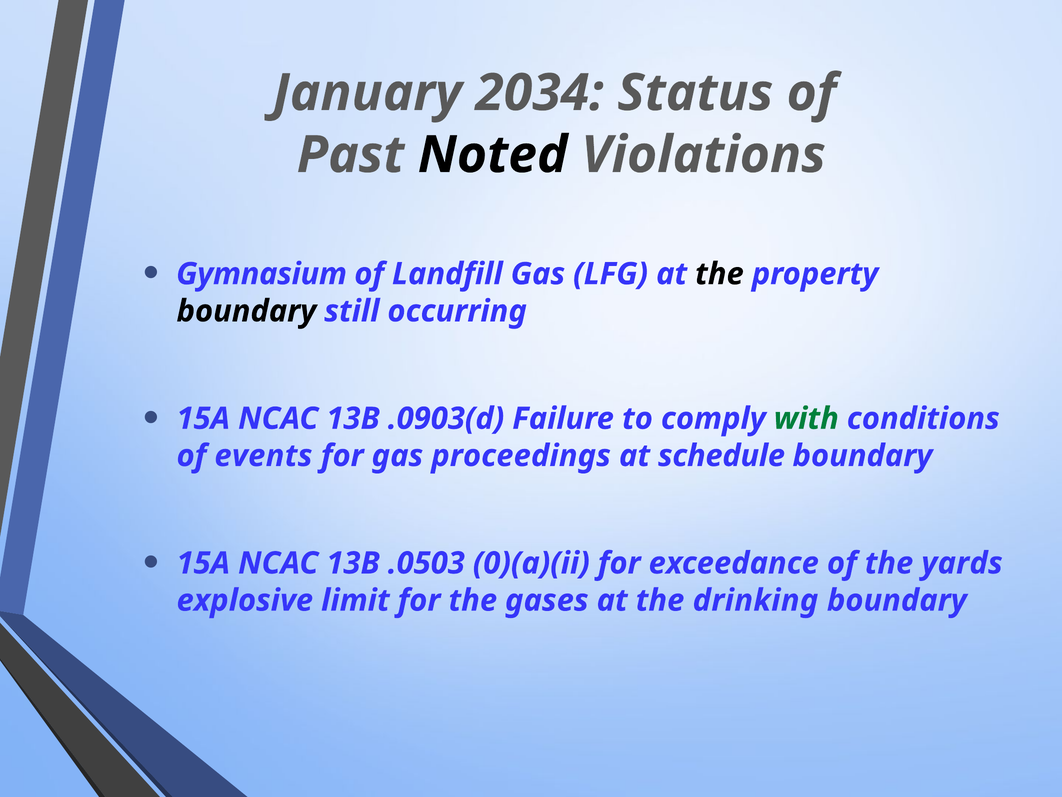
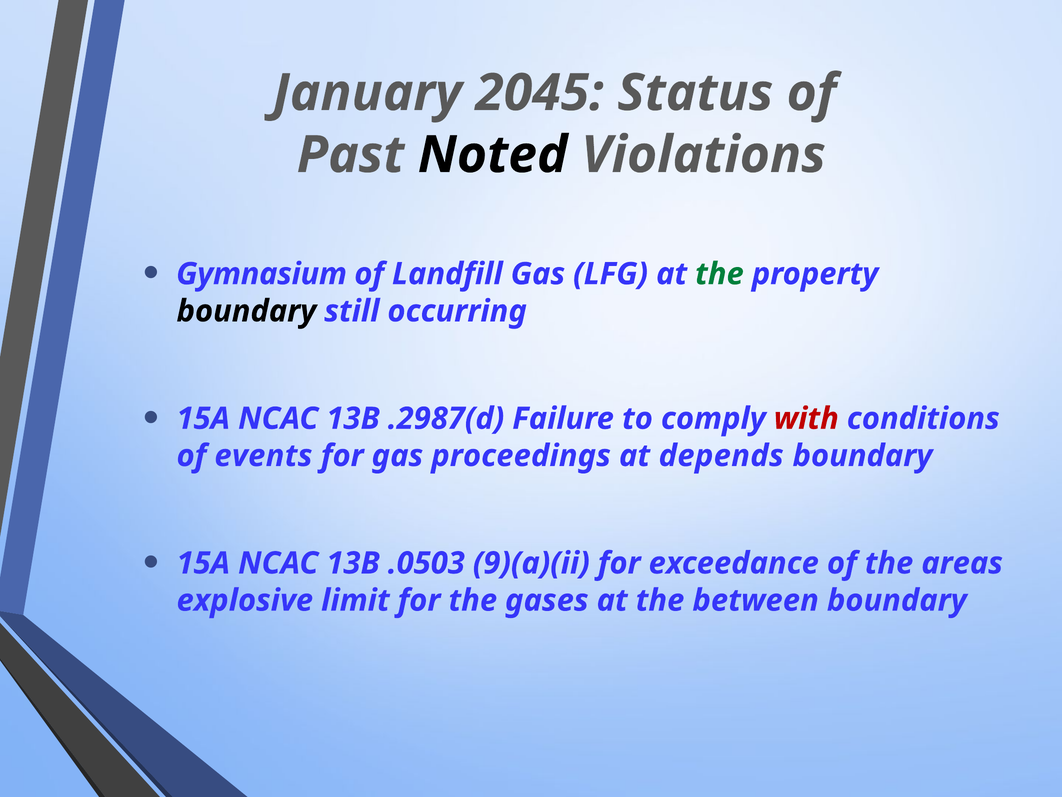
2034: 2034 -> 2045 (540, 93)
the colour: black -> green (719, 274)
.0903(d: .0903(d -> .2987(d (446, 418)
with colour: green -> red (806, 418)
schedule: schedule -> depends (721, 456)
0)(a)(ii: 0)(a)(ii -> 9)(a)(ii (531, 563)
yards: yards -> areas (962, 563)
drinking: drinking -> between (756, 600)
